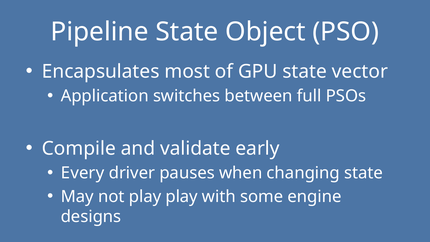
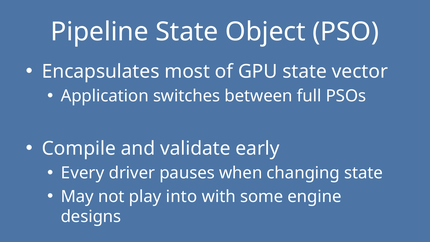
play play: play -> into (182, 196)
